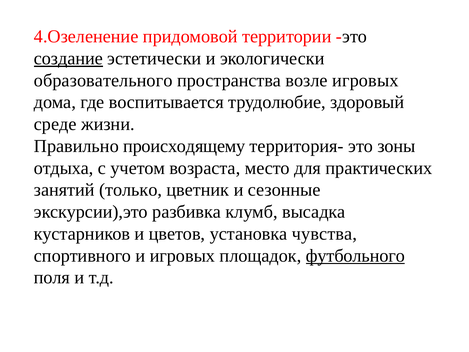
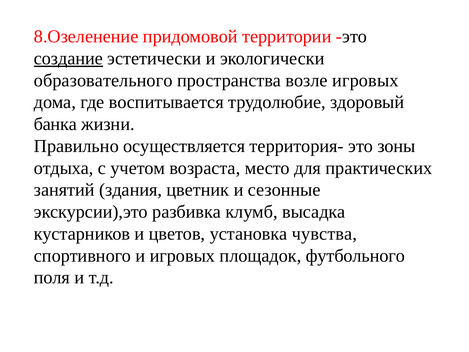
4.Озеленение: 4.Озеленение -> 8.Озеленение (86, 37)
среде: среде -> банка (55, 124)
происходящему: происходящему -> осуществляется (184, 146)
только: только -> здания (131, 190)
футбольного underline: present -> none (355, 255)
